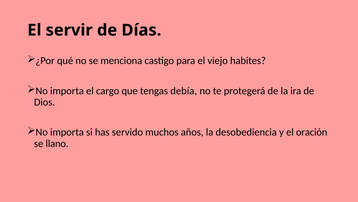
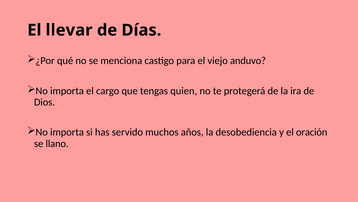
servir: servir -> llevar (69, 30)
habites: habites -> anduvo (248, 61)
debía: debía -> quien (184, 91)
